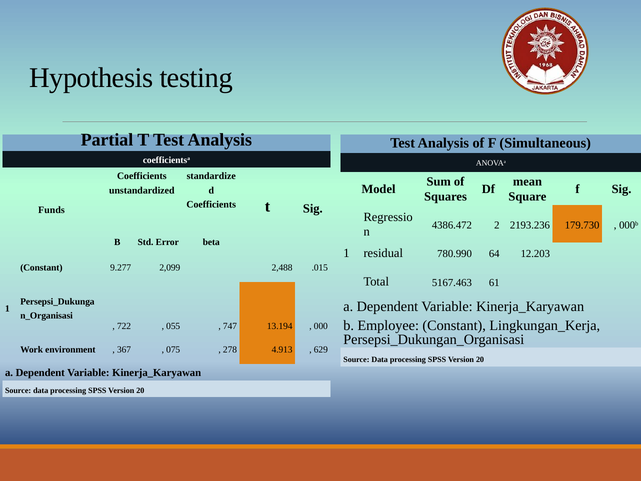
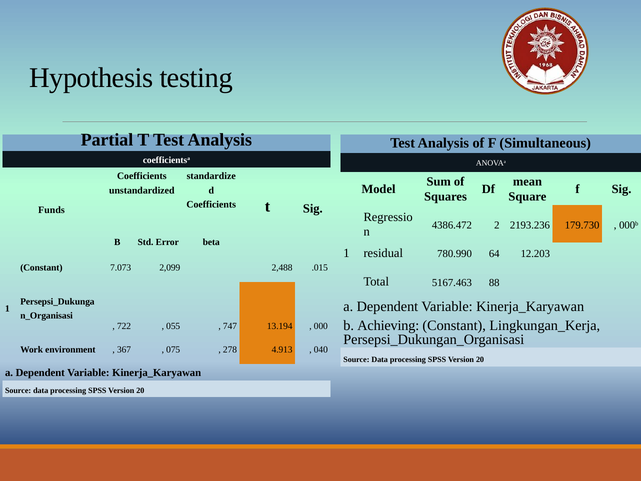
9.277: 9.277 -> 7.073 (121, 268)
61: 61 -> 88 (494, 283)
Employee: Employee -> Achieving (388, 325)
629: 629 -> 040 (321, 350)
